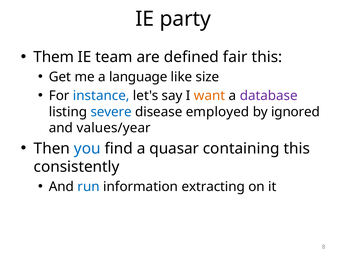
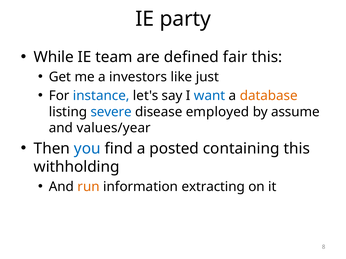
Them: Them -> While (54, 57)
language: language -> investors (138, 77)
size: size -> just (207, 77)
want colour: orange -> blue (210, 96)
database colour: purple -> orange (269, 96)
ignored: ignored -> assume (295, 112)
quasar: quasar -> posted (174, 149)
consistently: consistently -> withholding (77, 167)
run colour: blue -> orange (89, 187)
